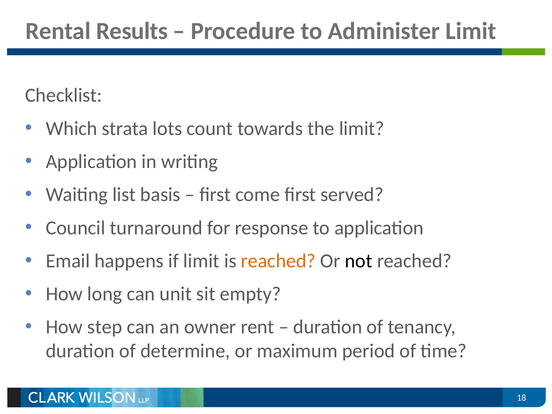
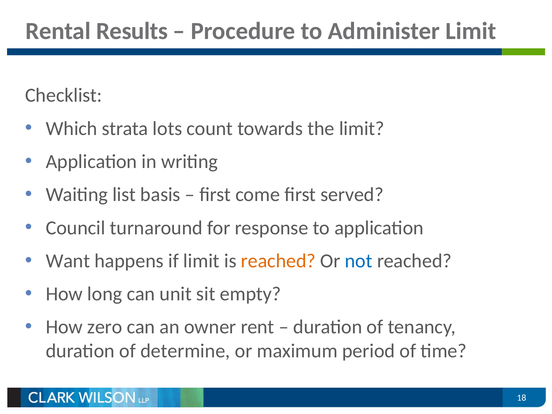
Email: Email -> Want (68, 261)
not colour: black -> blue (359, 261)
step: step -> zero (105, 327)
